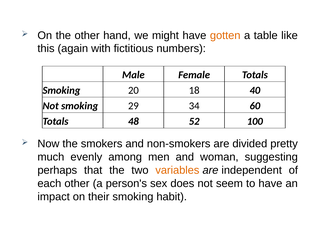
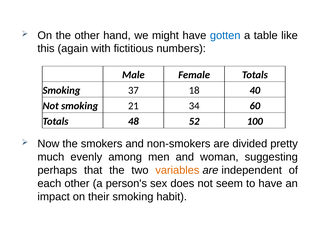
gotten colour: orange -> blue (225, 35)
20: 20 -> 37 (133, 90)
29: 29 -> 21 (133, 106)
